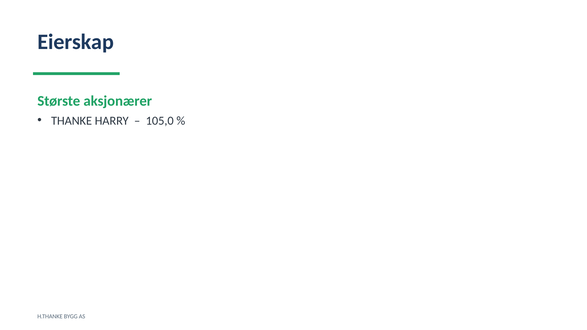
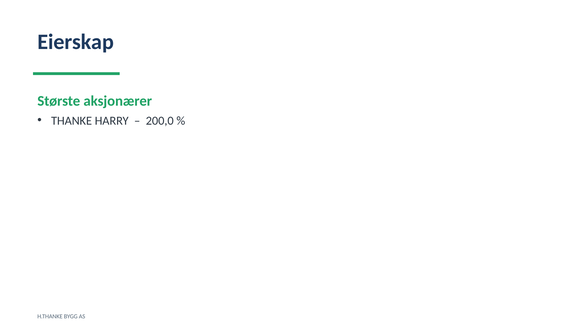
105,0: 105,0 -> 200,0 (160, 121)
